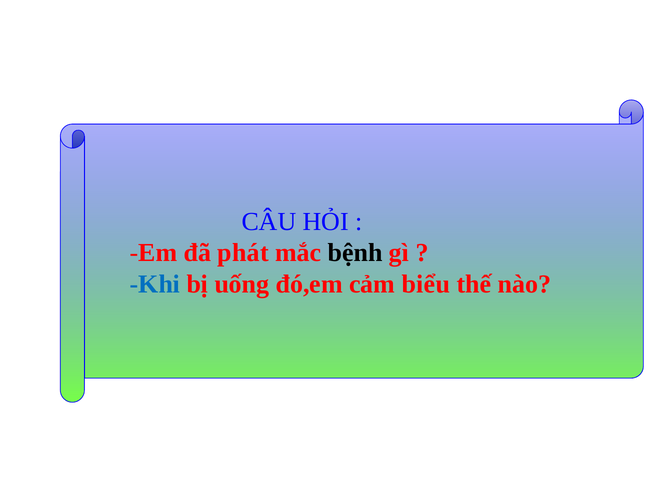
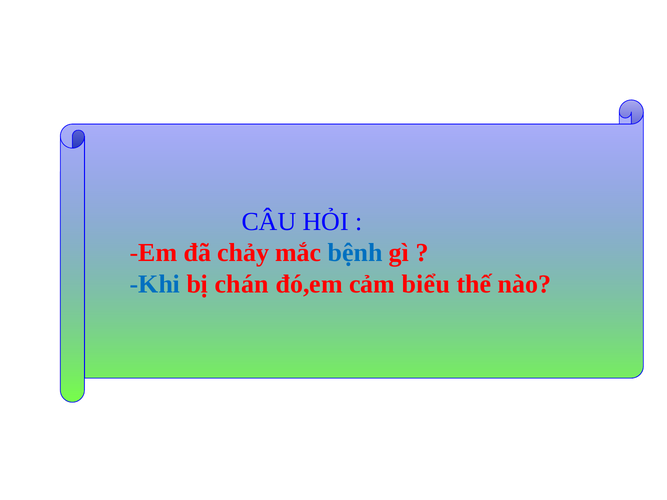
phát: phát -> chảy (243, 253)
bệnh colour: black -> blue (355, 253)
uống: uống -> chán (242, 284)
